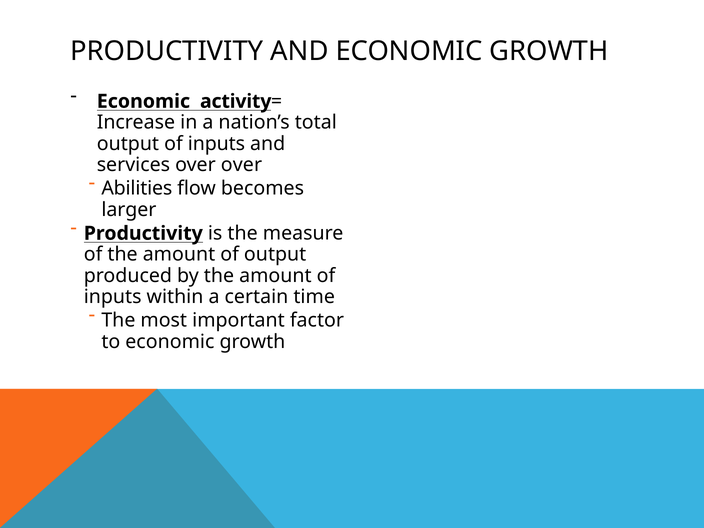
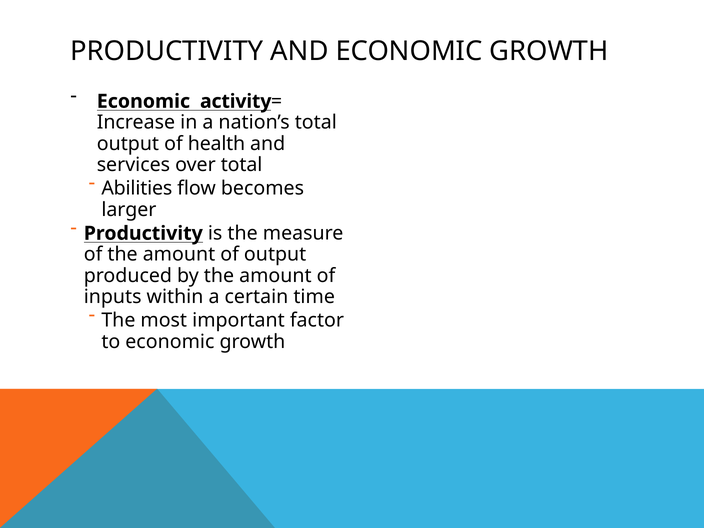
output of inputs: inputs -> health (217, 144)
over over: over -> total (242, 165)
